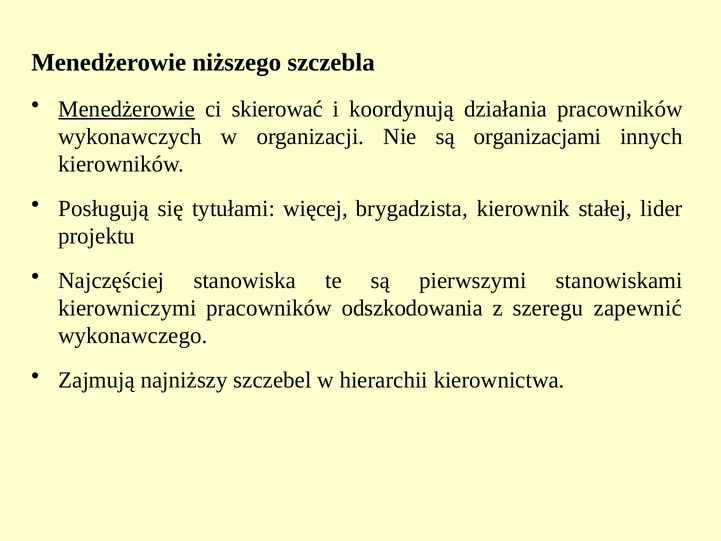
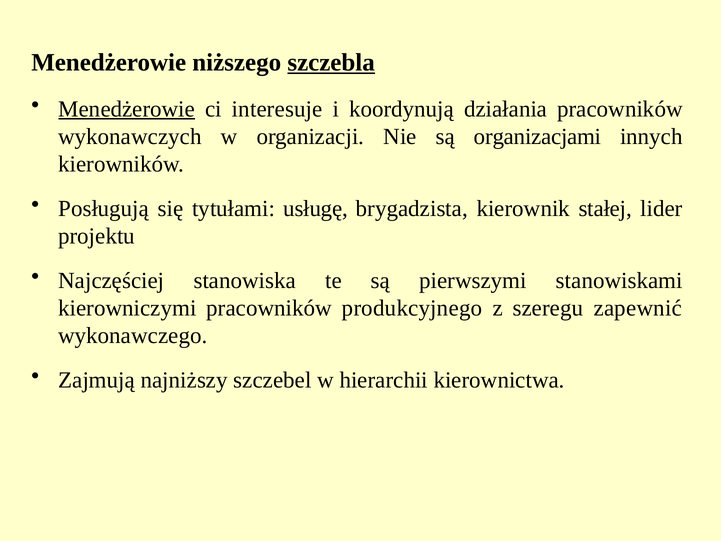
szczebla underline: none -> present (331, 62)
skierować: skierować -> interesuje (277, 109)
więcej: więcej -> usługę (316, 208)
odszkodowania: odszkodowania -> produkcyjnego (412, 308)
